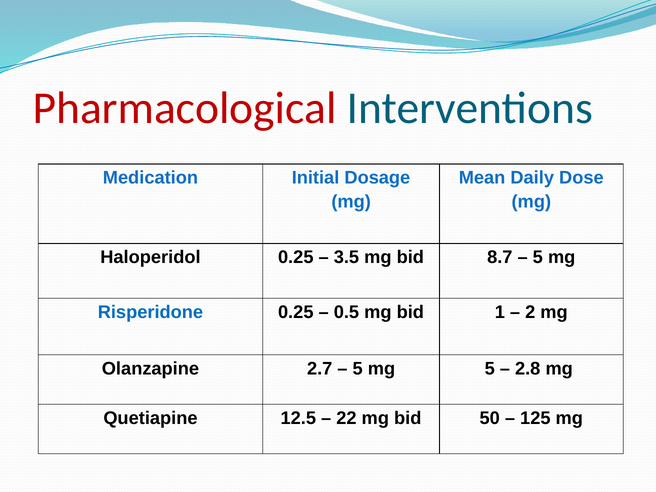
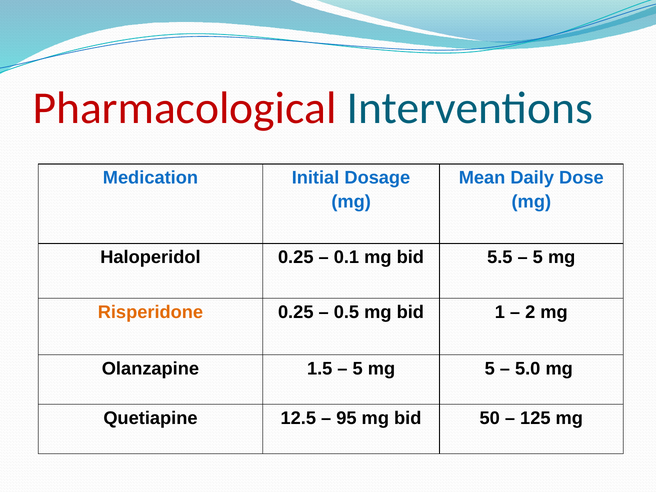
3.5: 3.5 -> 0.1 (346, 257)
8.7: 8.7 -> 5.5 (500, 257)
Risperidone colour: blue -> orange (150, 312)
2.7: 2.7 -> 1.5 (320, 369)
2.8: 2.8 -> 5.0 (528, 369)
22: 22 -> 95 (346, 418)
